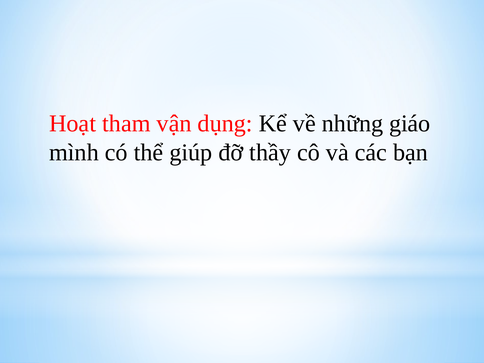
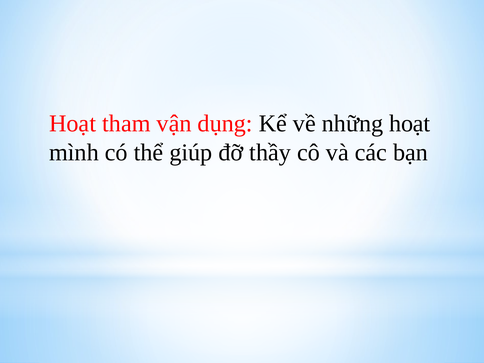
những giáo: giáo -> hoạt (410, 123)
